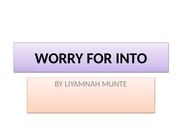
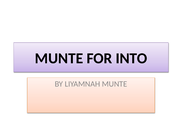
WORRY: WORRY -> MUNTE (59, 58)
